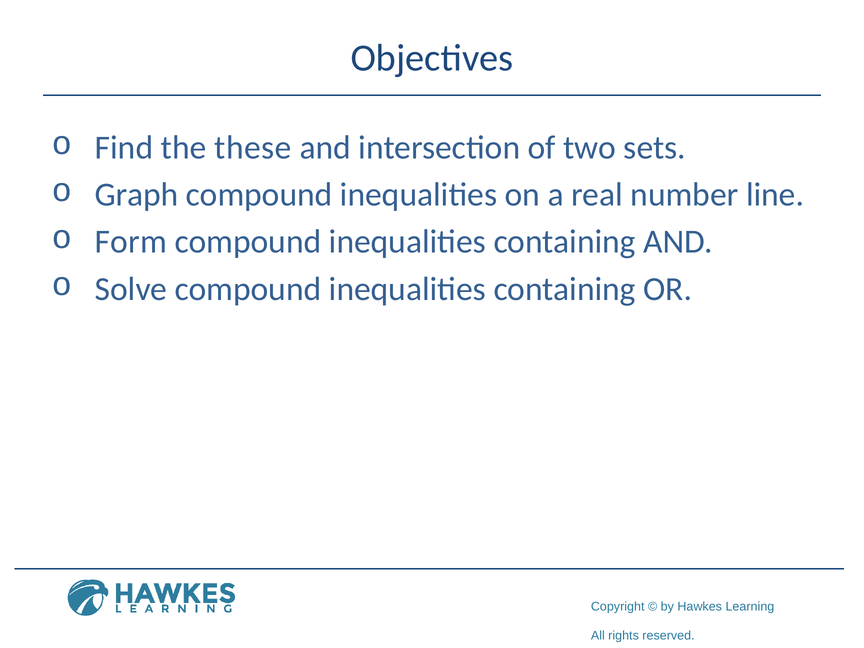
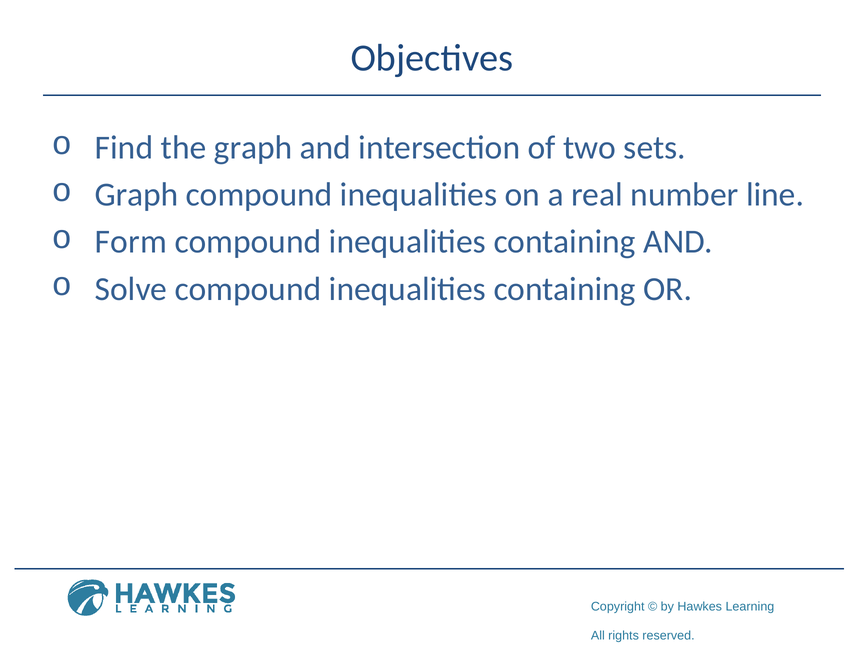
the these: these -> graph (253, 148)
